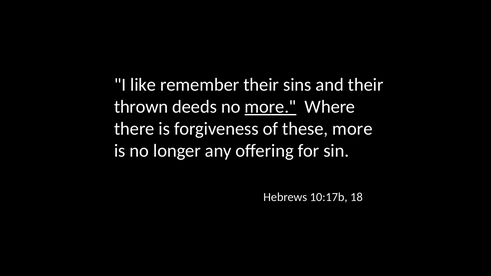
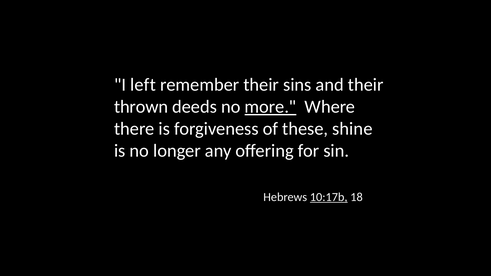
like: like -> left (143, 85)
these more: more -> shine (352, 129)
10:17b underline: none -> present (329, 197)
